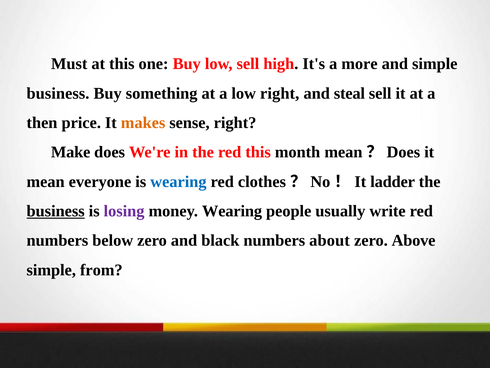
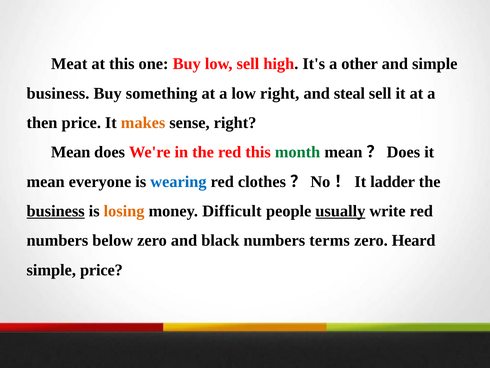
Must: Must -> Meat (69, 64)
more: more -> other (360, 64)
Make: Make -> Mean (71, 152)
month colour: black -> green (298, 152)
losing colour: purple -> orange (124, 211)
money Wearing: Wearing -> Difficult (232, 211)
usually underline: none -> present (340, 211)
about: about -> terms (330, 240)
Above: Above -> Heard (414, 240)
simple from: from -> price (101, 270)
